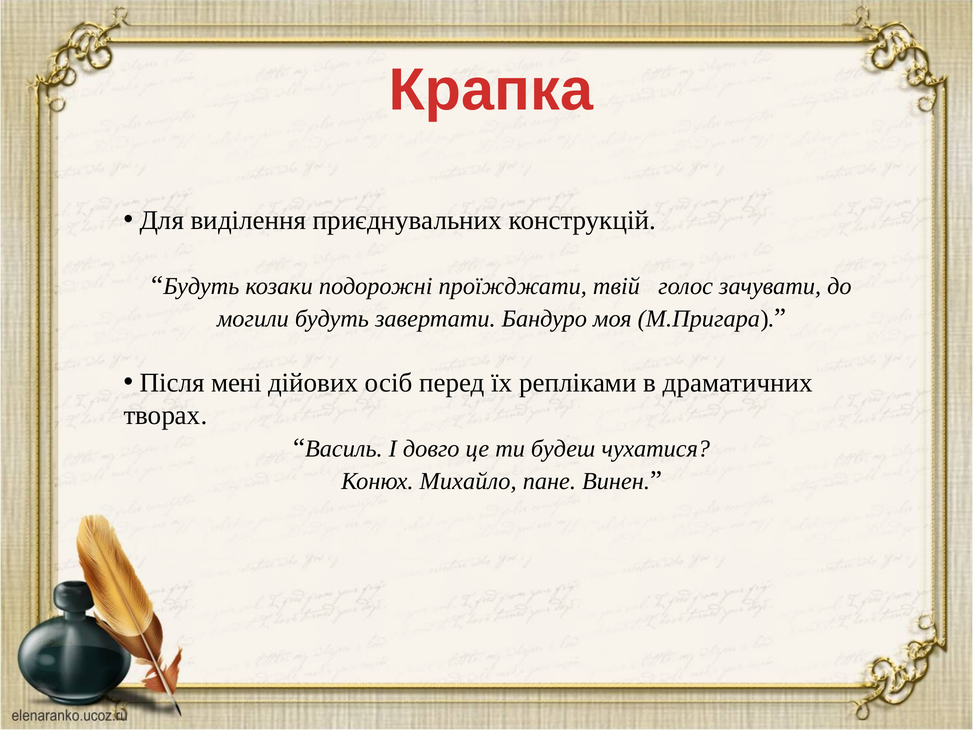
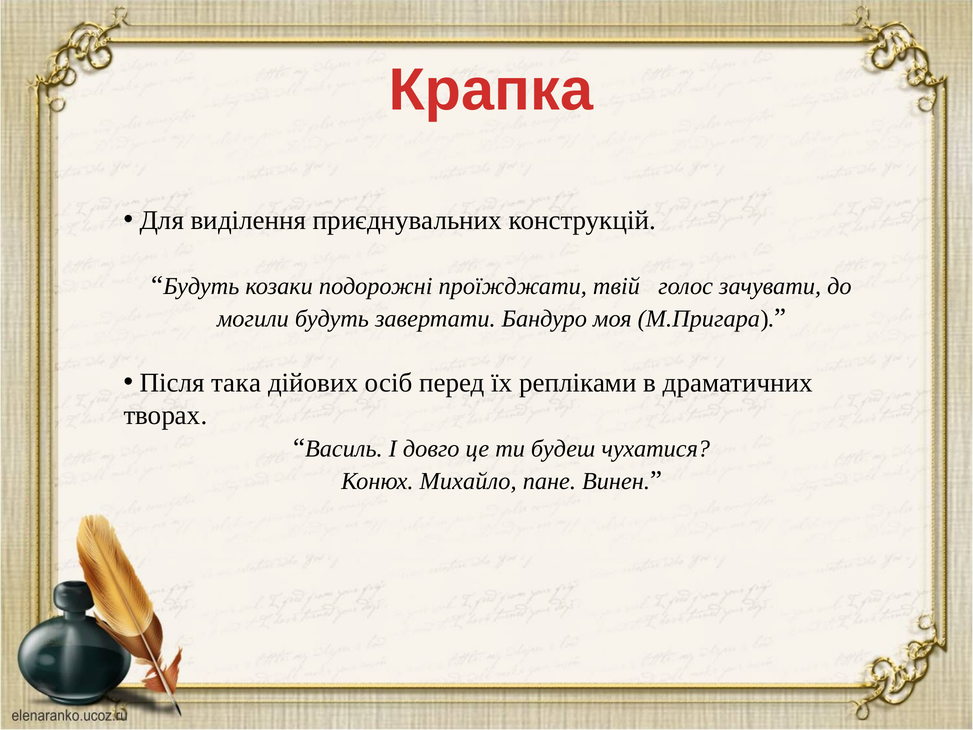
мені: мені -> така (236, 383)
